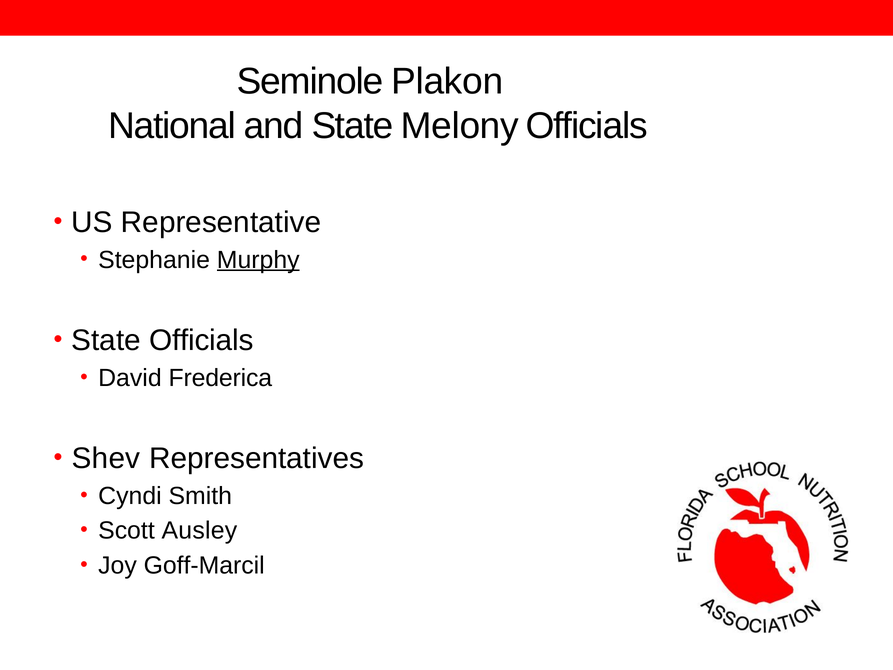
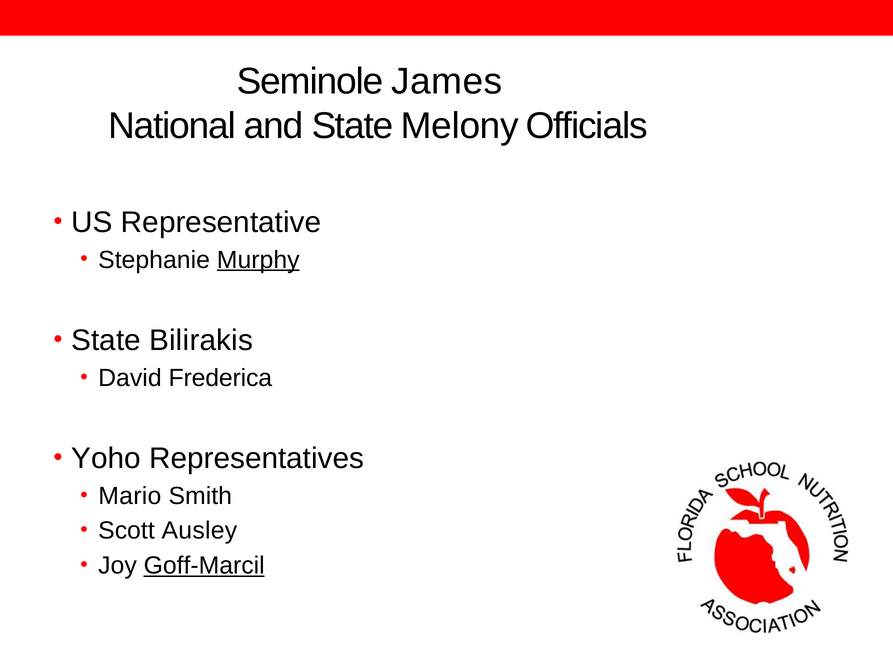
Plakon: Plakon -> James (447, 81)
State Officials: Officials -> Bilirakis (201, 340)
Shev: Shev -> Yoho (106, 458)
Cyndi: Cyndi -> Mario (130, 496)
Goff-Marcil underline: none -> present (204, 565)
